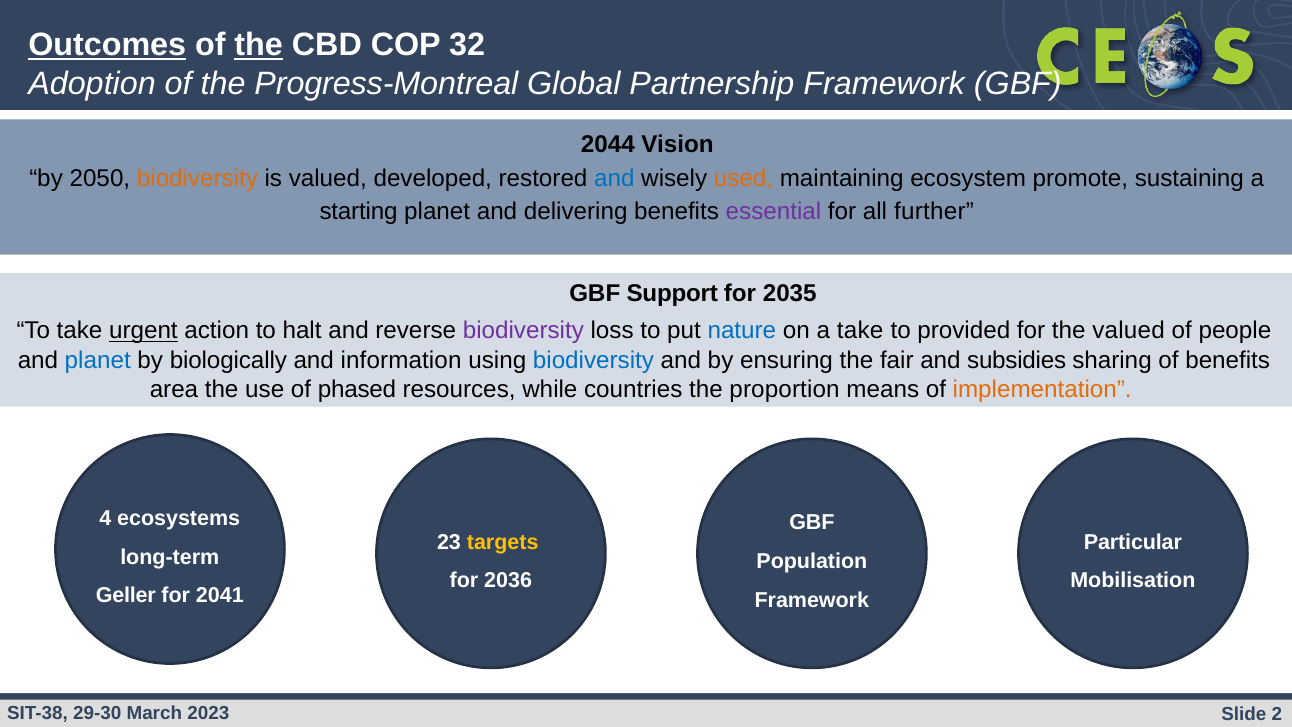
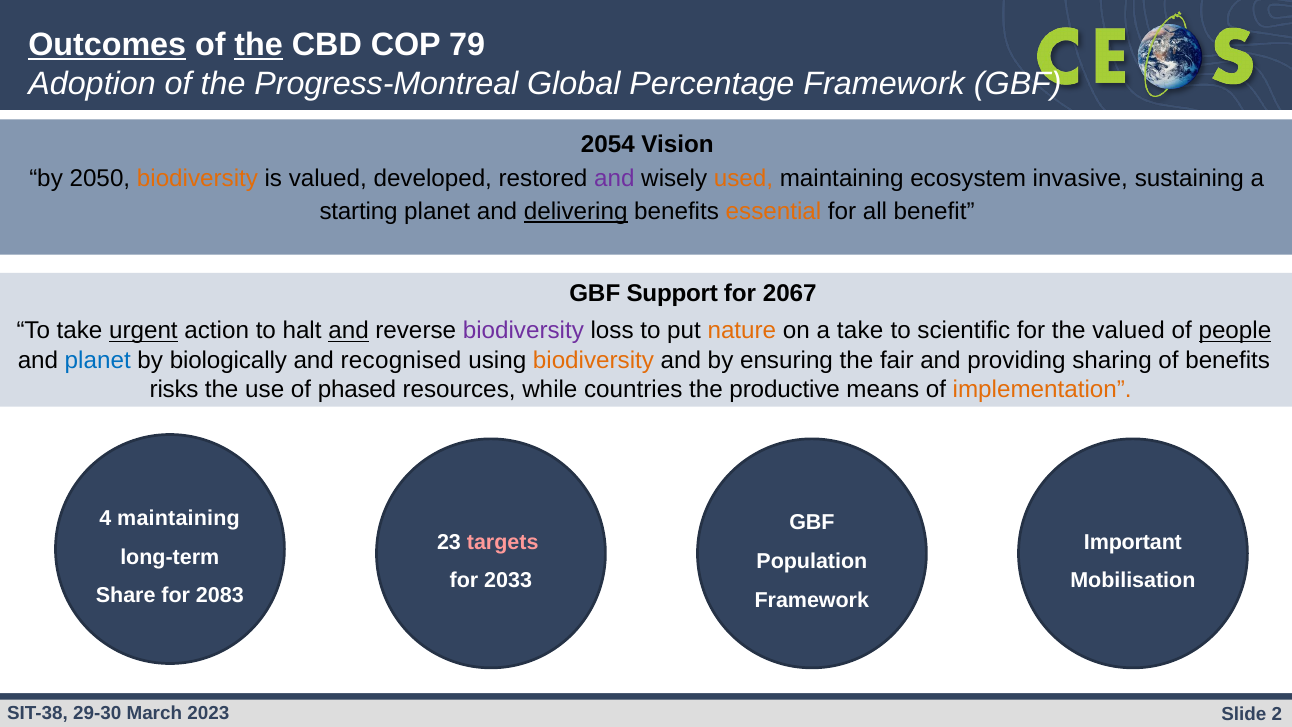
32: 32 -> 79 (467, 45)
Partnership: Partnership -> Percentage (712, 84)
2044: 2044 -> 2054 (608, 145)
and colour: blue -> purple (614, 178)
promote: promote -> invasive (1080, 178)
delivering underline: none -> present (576, 211)
essential colour: purple -> orange (773, 211)
further: further -> benefit (934, 211)
2035: 2035 -> 2067 (790, 294)
and underline: none -> present (349, 331)
nature colour: blue -> orange (742, 331)
provided: provided -> scientific (964, 331)
people underline: none -> present (1235, 331)
information: information -> recognised (401, 360)
biodiversity colour: blue -> orange (593, 360)
subsidies: subsidies -> providing (1017, 360)
area: area -> risks (174, 389)
proportion: proportion -> productive (785, 389)
4 ecosystems: ecosystems -> maintaining (179, 518)
targets colour: yellow -> pink (503, 542)
Particular: Particular -> Important (1133, 542)
2036: 2036 -> 2033 (508, 580)
Geller: Geller -> Share (126, 595)
2041: 2041 -> 2083 (220, 595)
